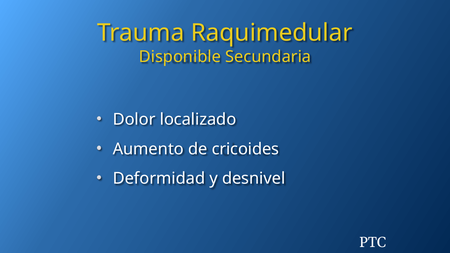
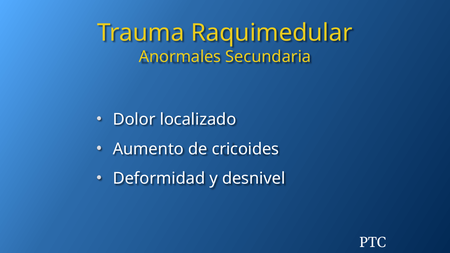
Disponible: Disponible -> Anormales (180, 57)
